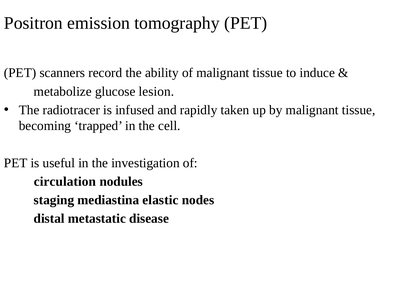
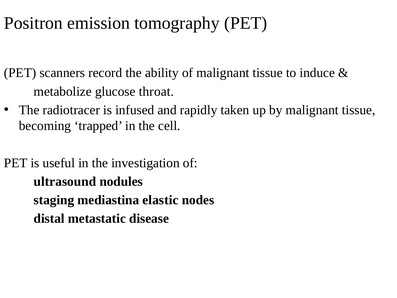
lesion: lesion -> throat (156, 91)
circulation: circulation -> ultrasound (65, 181)
